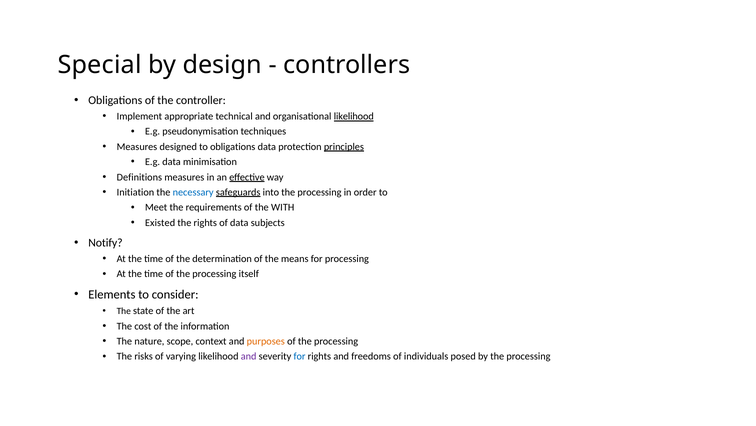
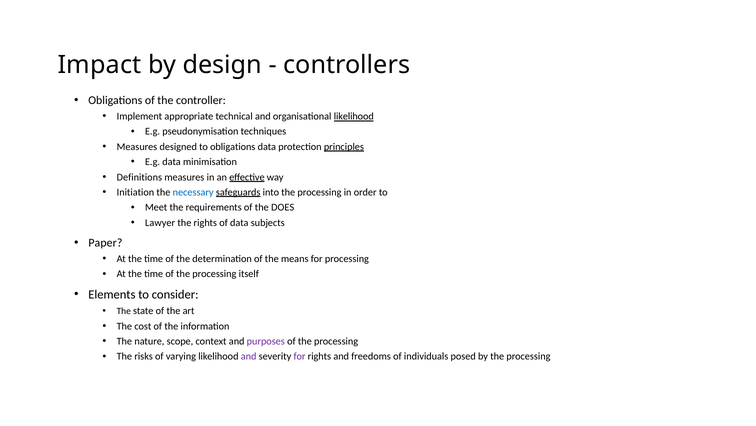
Special: Special -> Impact (100, 65)
WITH: WITH -> DOES (283, 207)
Existed: Existed -> Lawyer (160, 222)
Notify: Notify -> Paper (105, 242)
purposes colour: orange -> purple (266, 341)
for colour: blue -> purple (300, 356)
